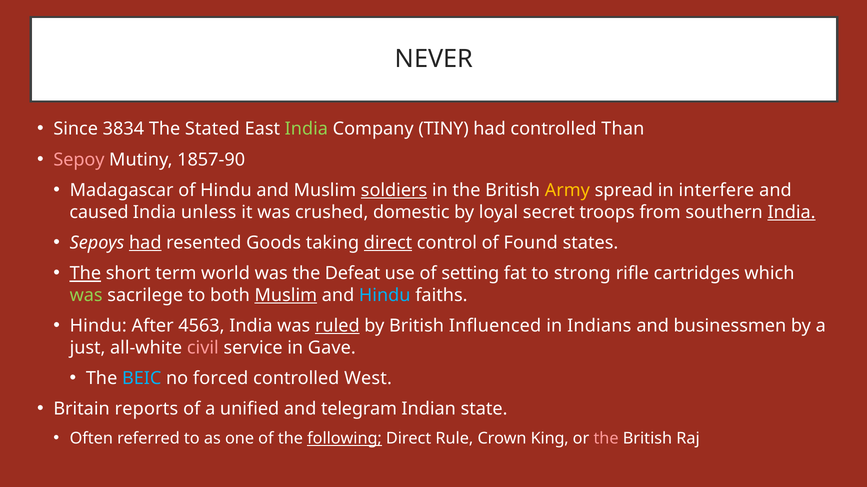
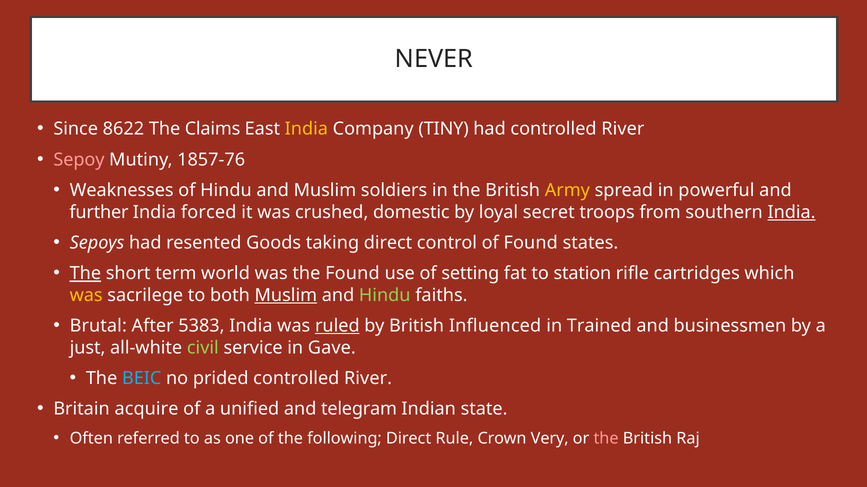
3834: 3834 -> 8622 (123, 129)
Stated: Stated -> Claims (213, 129)
India colour: light green -> yellow (306, 129)
had controlled Than: Than -> River (623, 129)
1857-90: 1857-90 -> 1857-76 (211, 160)
Madagascar: Madagascar -> Weaknesses (122, 191)
soldiers underline: present -> none (394, 191)
interfere: interfere -> powerful (716, 191)
caused: caused -> further (99, 212)
unless: unless -> forced (209, 212)
had underline: present -> none (145, 243)
direct underline: present -> none (388, 243)
the Defeat: Defeat -> Found (352, 274)
strong: strong -> station (582, 274)
was colour: light green -> yellow (86, 296)
Hindu colour: light blue -> light green (385, 296)
Hindu: Hindu -> Brutal (98, 326)
4563: 4563 -> 5383 (201, 326)
Indians: Indians -> Trained (599, 326)
civil colour: pink -> light green (203, 348)
forced: forced -> prided (221, 379)
West: West -> River (368, 379)
reports: reports -> acquire (146, 410)
following underline: present -> none (345, 439)
King: King -> Very (550, 439)
